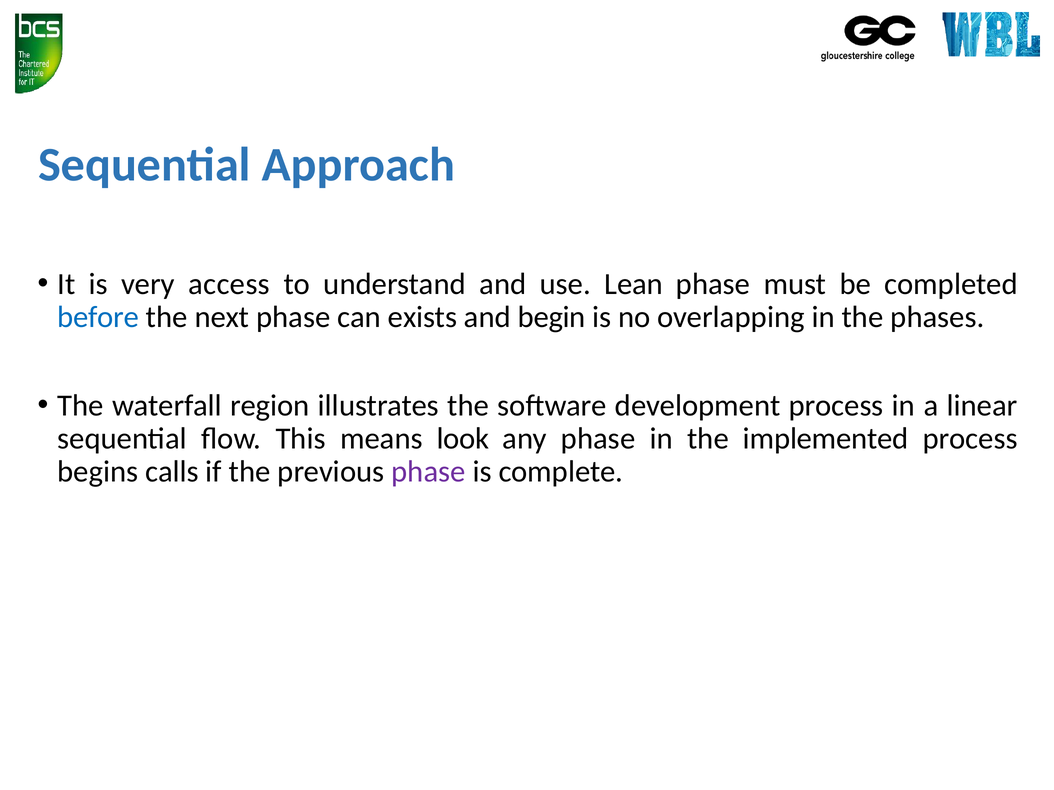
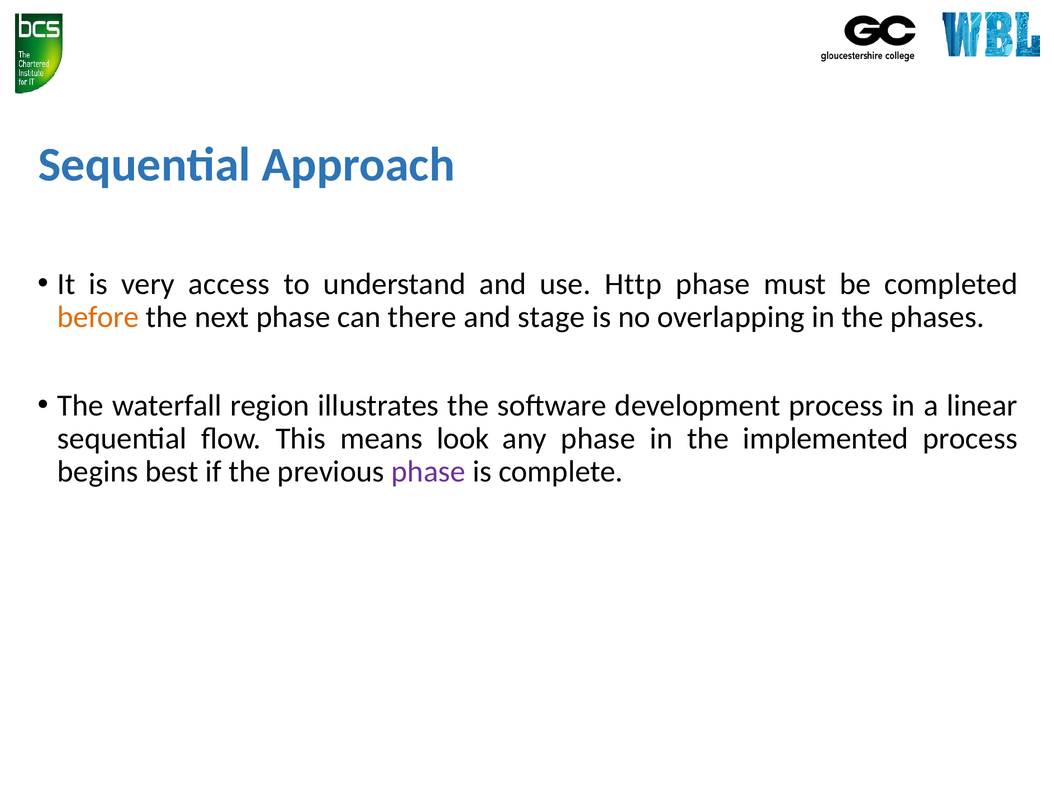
Lean: Lean -> Http (633, 284)
before colour: blue -> orange (98, 317)
exists: exists -> there (422, 317)
begin: begin -> stage (551, 317)
calls: calls -> best (172, 472)
